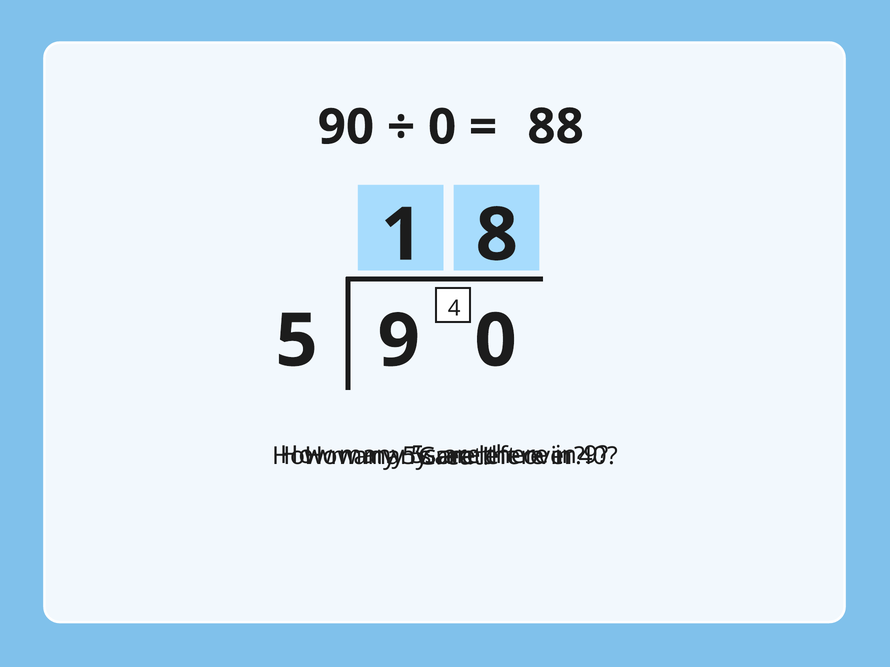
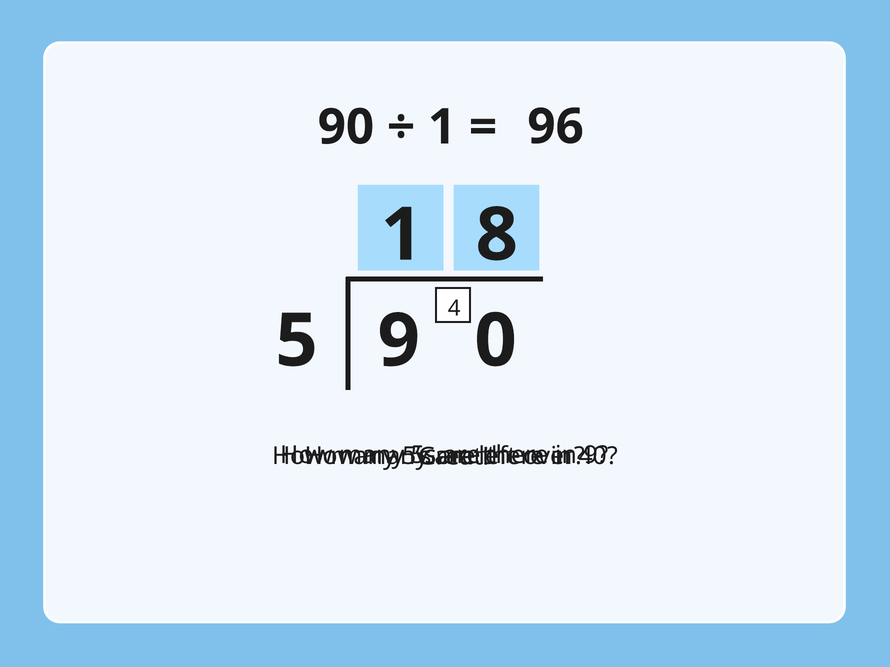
0: 0 -> 1 (442, 127)
88: 88 -> 96 (556, 127)
